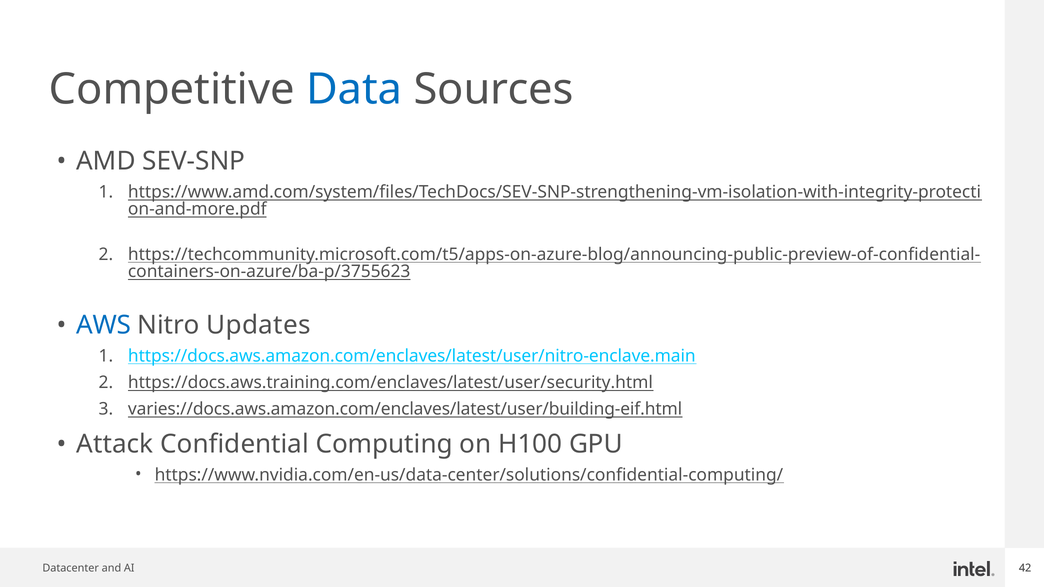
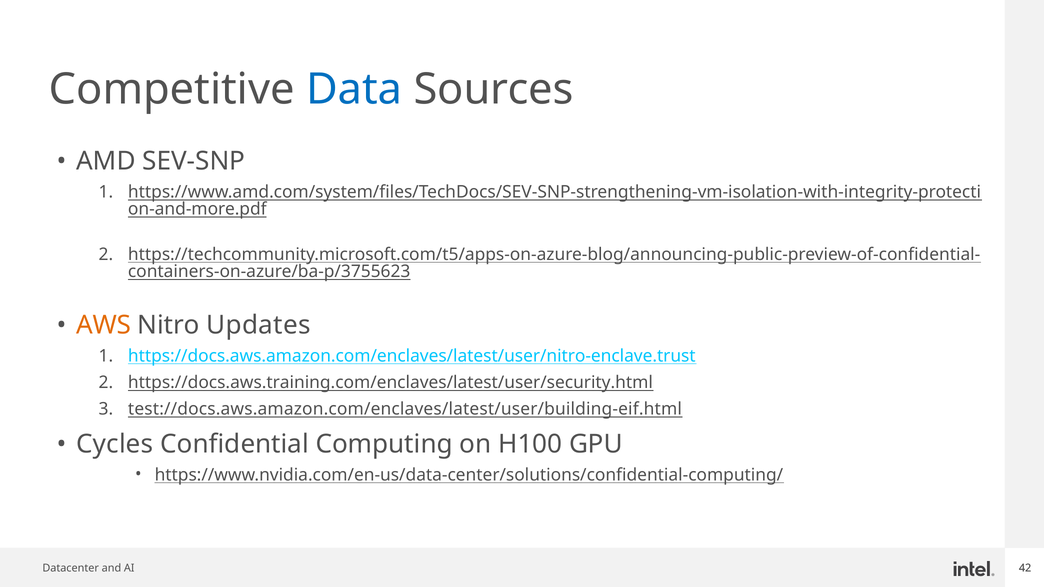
AWS colour: blue -> orange (104, 325)
https://docs.aws.amazon.com/enclaves/latest/user/nitro-enclave.main: https://docs.aws.amazon.com/enclaves/latest/user/nitro-enclave.main -> https://docs.aws.amazon.com/enclaves/latest/user/nitro-enclave.trust (412, 356)
varies://docs.aws.amazon.com/enclaves/latest/user/building-eif.html: varies://docs.aws.amazon.com/enclaves/latest/user/building-eif.html -> test://docs.aws.amazon.com/enclaves/latest/user/building-eif.html (405, 409)
Attack: Attack -> Cycles (115, 444)
